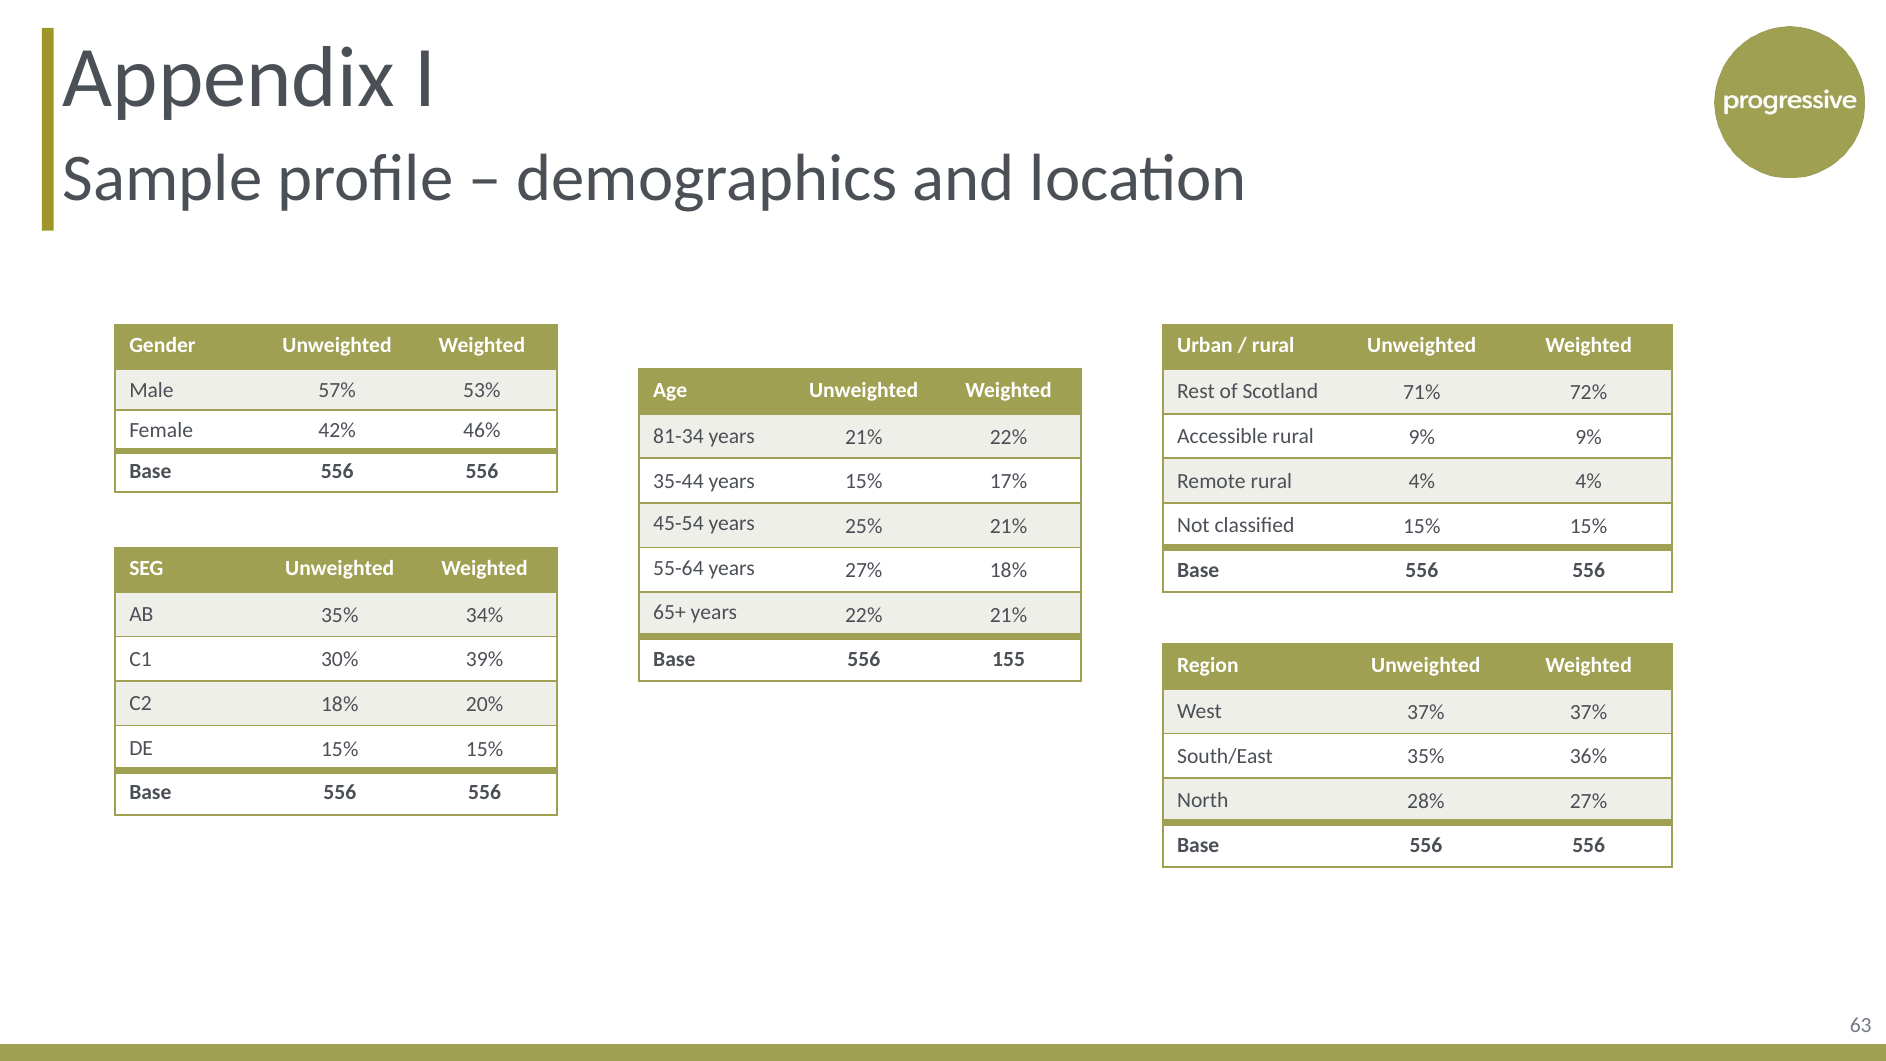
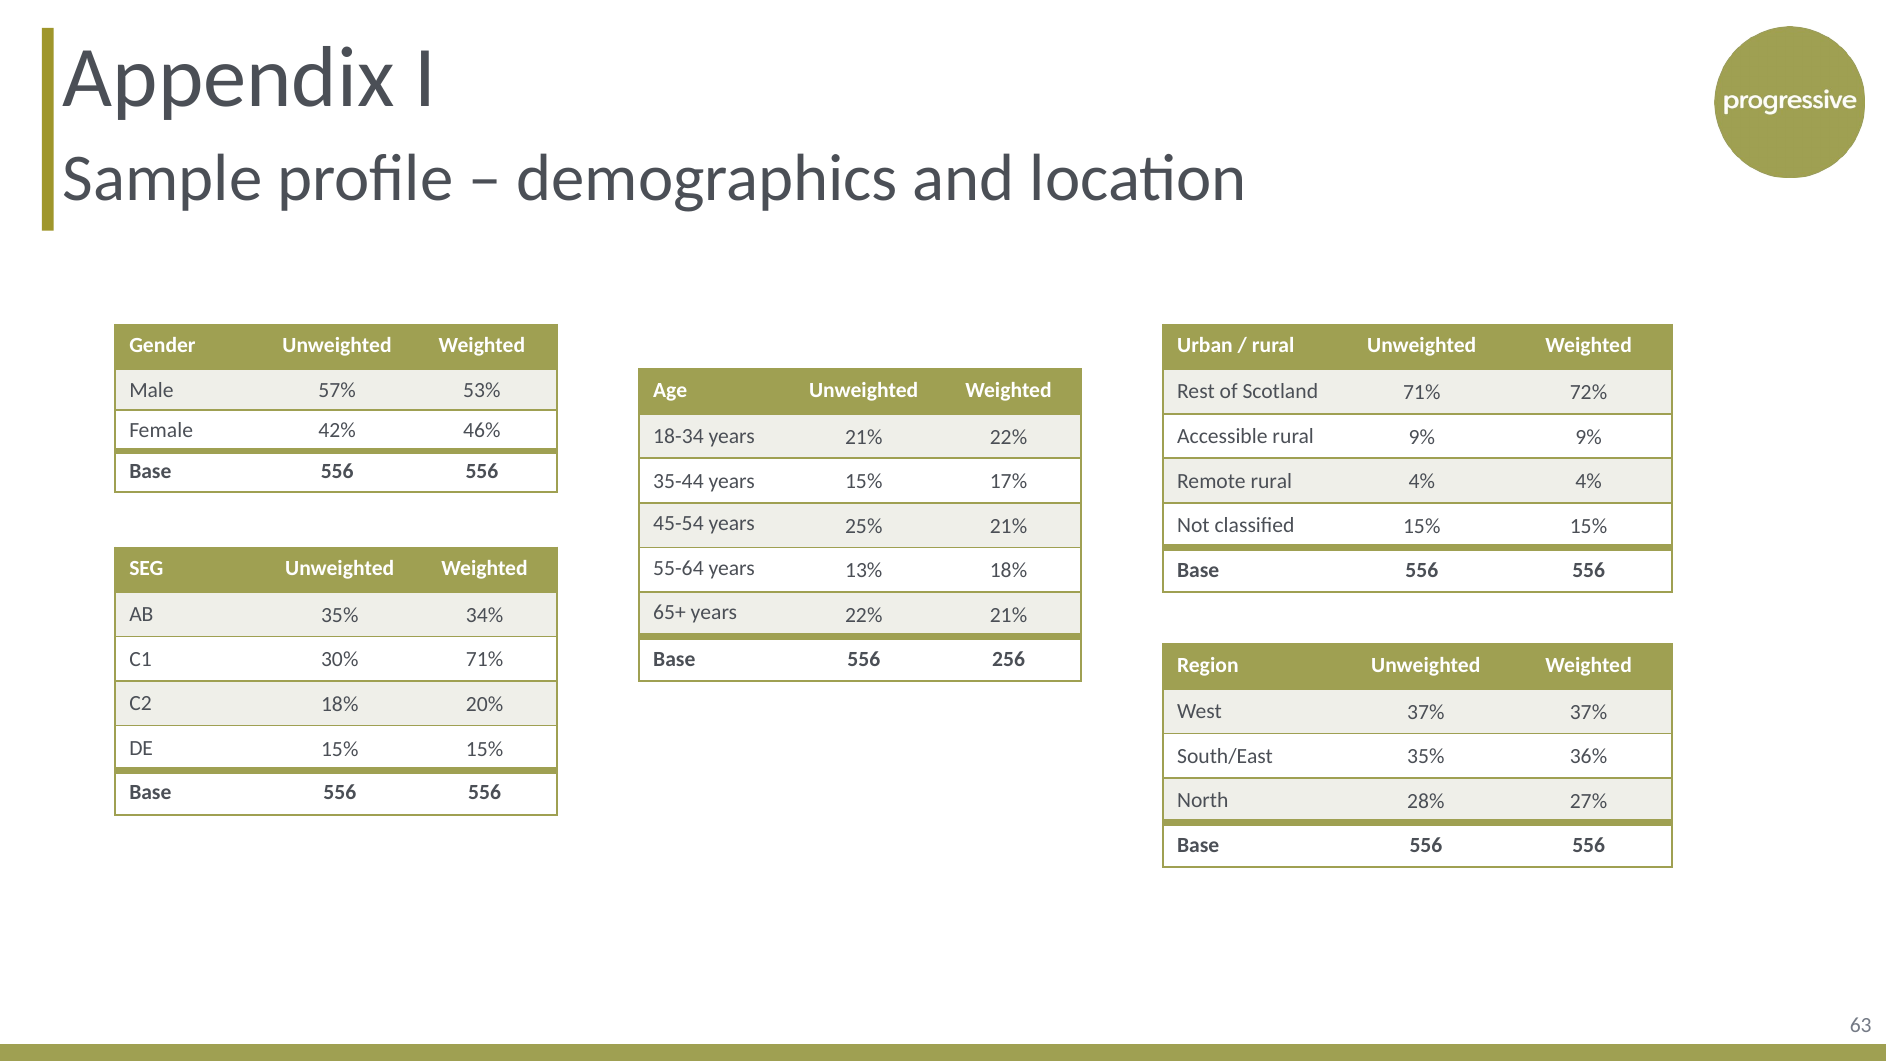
81-34: 81-34 -> 18-34 (678, 436)
years 27%: 27% -> 13% (864, 571)
30% 39%: 39% -> 71% (485, 660)
155: 155 -> 256 (1009, 659)
